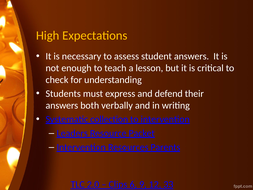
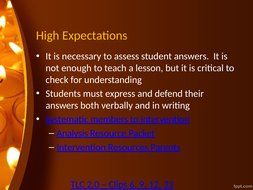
collection: collection -> members (109, 119)
Leaders: Leaders -> Analysis (72, 133)
